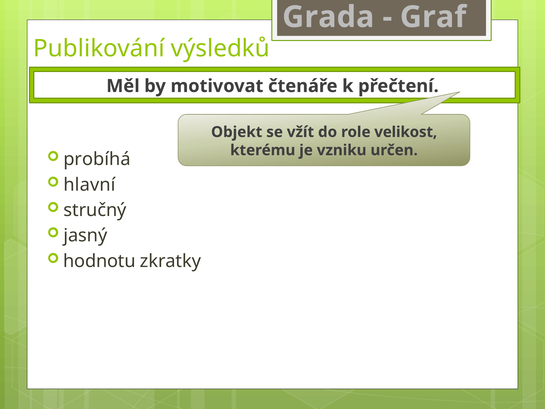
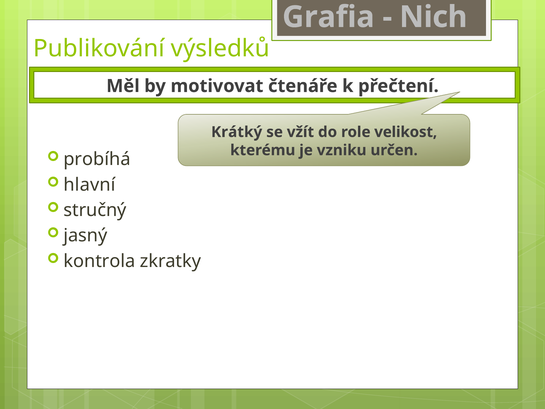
Grada: Grada -> Grafia (328, 17)
Graf: Graf -> Nich (433, 17)
Objekt: Objekt -> Krátký (237, 132)
hodnotu: hodnotu -> kontrola (99, 261)
